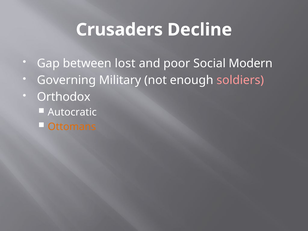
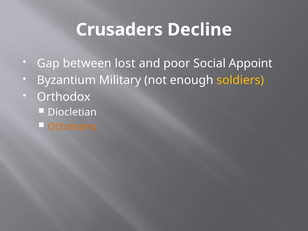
Modern: Modern -> Appoint (251, 63)
Governing: Governing -> Byzantium (66, 80)
soldiers colour: pink -> yellow (240, 80)
Autocratic: Autocratic -> Diocletian (72, 112)
